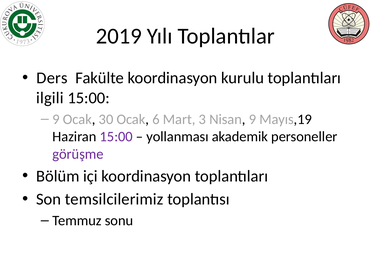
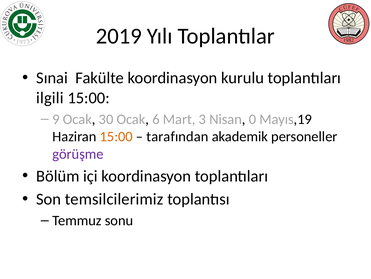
Ders: Ders -> Sınai (52, 78)
Nisan 9: 9 -> 0 (252, 119)
15:00 colour: purple -> orange (116, 136)
yollanması: yollanması -> tarafından (177, 136)
